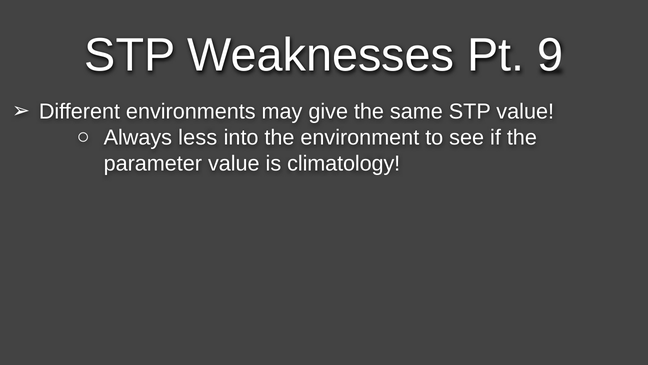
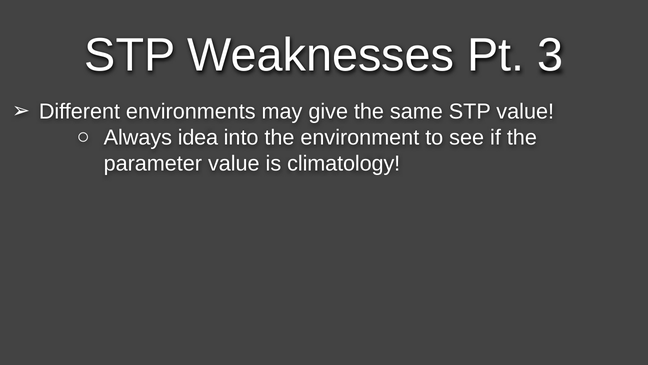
9: 9 -> 3 (550, 55)
less: less -> idea (198, 138)
